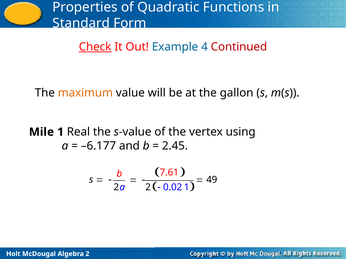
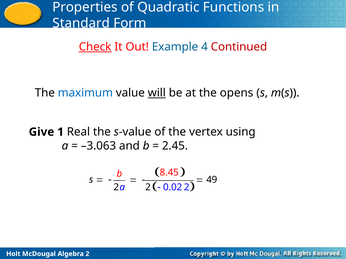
maximum colour: orange -> blue (85, 93)
will underline: none -> present (157, 93)
gallon: gallon -> opens (237, 93)
Mile: Mile -> Give (41, 132)
–6.177: –6.177 -> –3.063 (98, 146)
7.61: 7.61 -> 8.45 (169, 173)
2 1: 1 -> 2 (187, 188)
